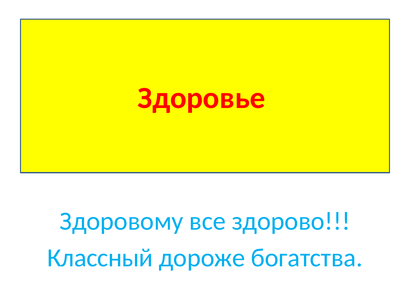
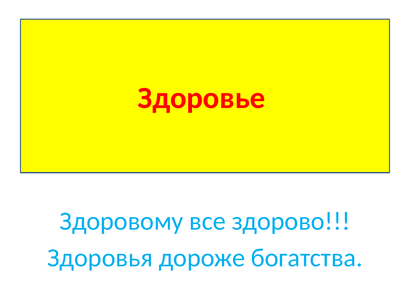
Классный: Классный -> Здоровья (100, 258)
